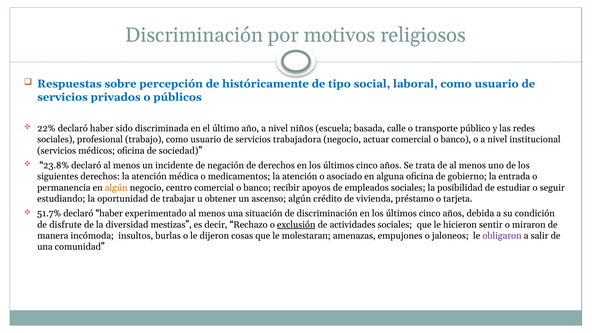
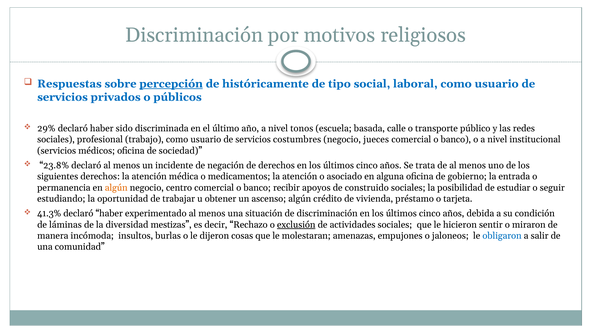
percepción underline: none -> present (171, 84)
22%: 22% -> 29% (46, 128)
niños: niños -> tonos (302, 128)
trabajadora: trabajadora -> costumbres (297, 140)
actuar: actuar -> jueces (376, 140)
empleados: empleados -> construido (367, 188)
51.7%: 51.7% -> 41.3% (49, 214)
disfrute: disfrute -> láminas (65, 225)
obligaron colour: purple -> blue (502, 236)
